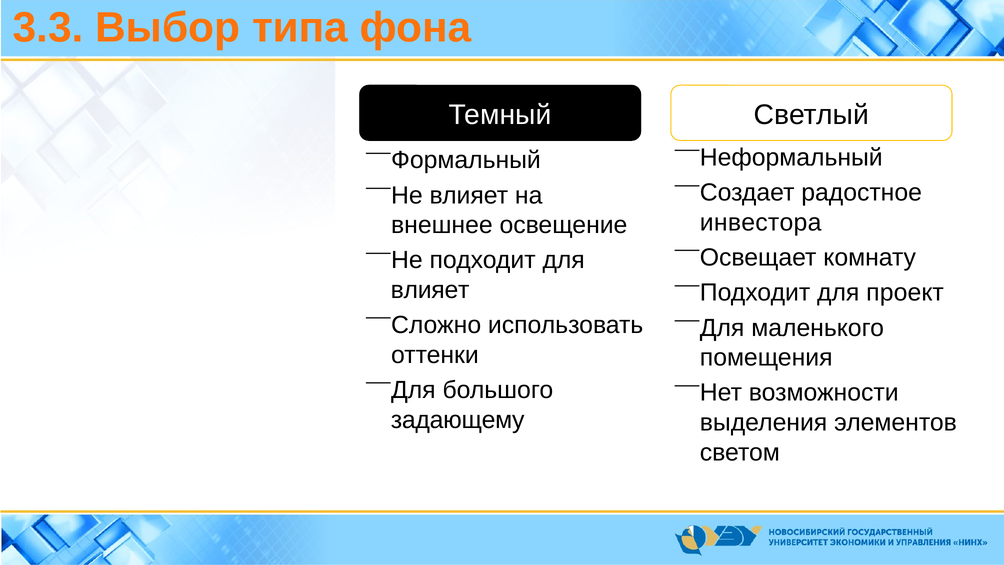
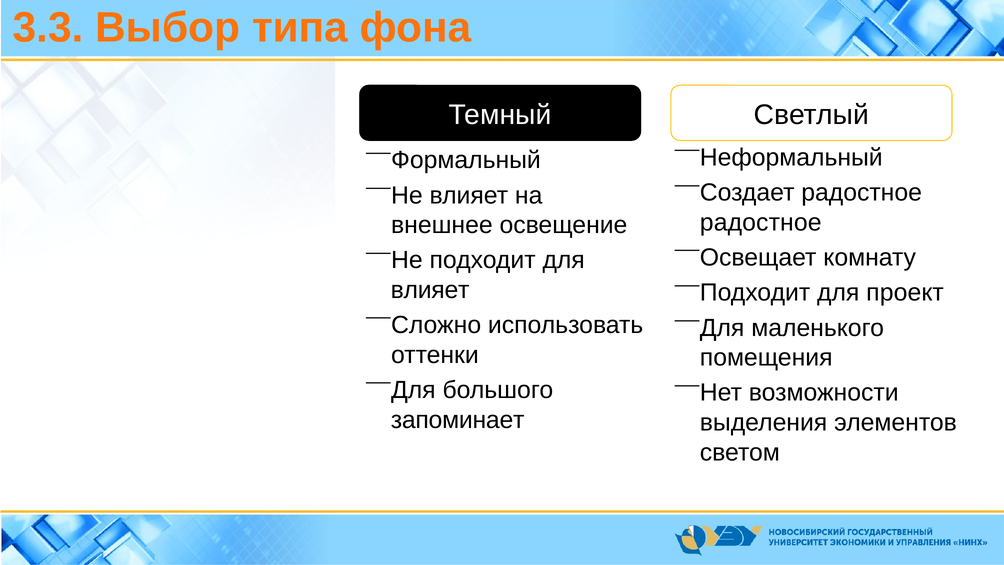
инвестора: инвестора -> радостное (761, 222)
задающему: задающему -> запоминает (458, 420)
